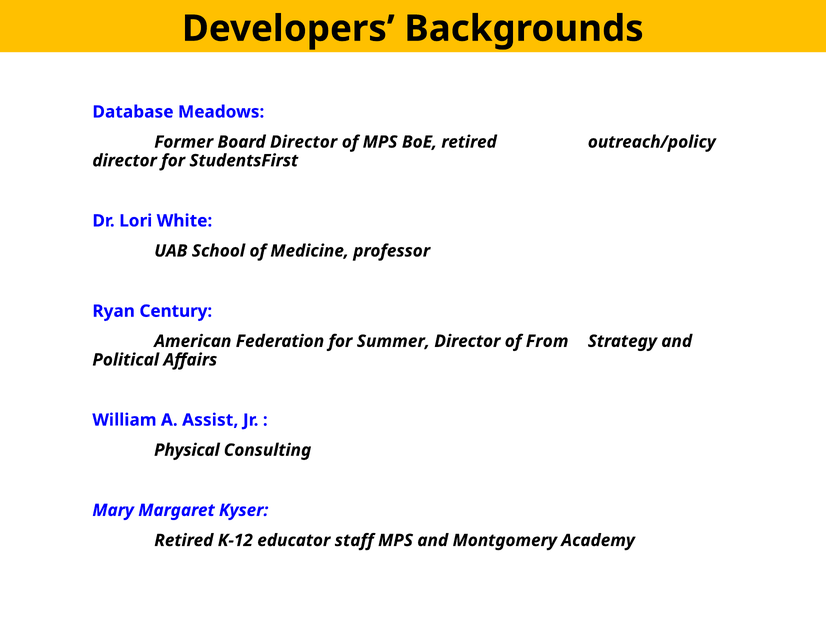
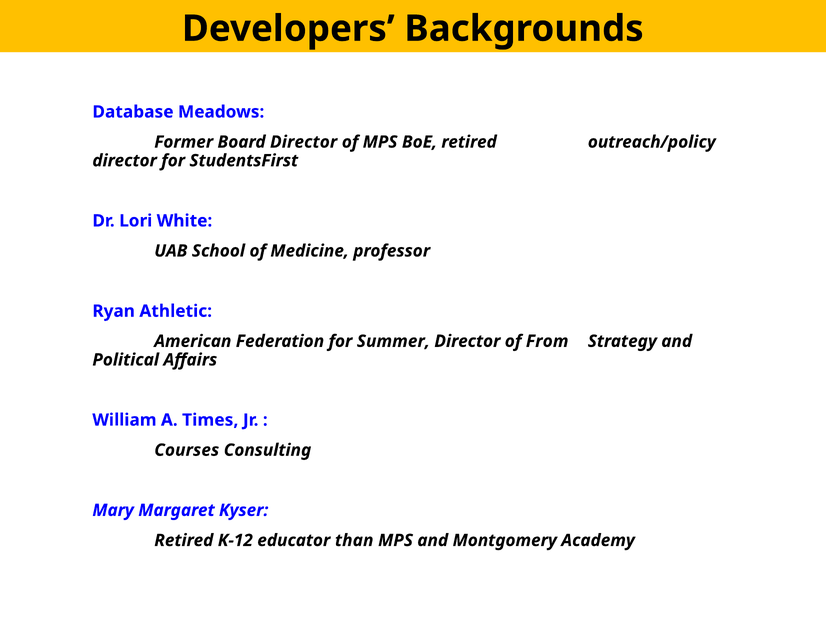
Century: Century -> Athletic (176, 311)
Assist: Assist -> Times (210, 420)
Physical: Physical -> Courses (187, 450)
staff: staff -> than (354, 540)
